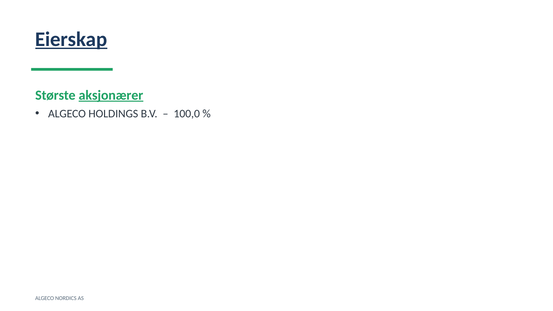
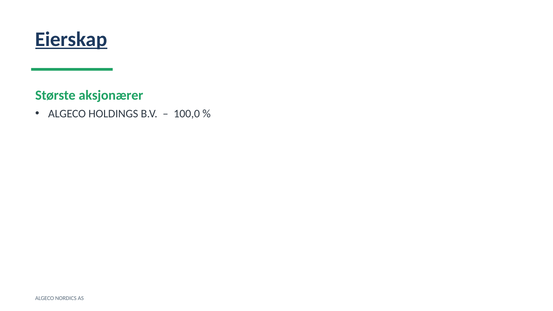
aksjonærer underline: present -> none (111, 95)
